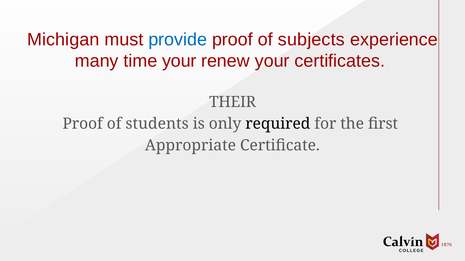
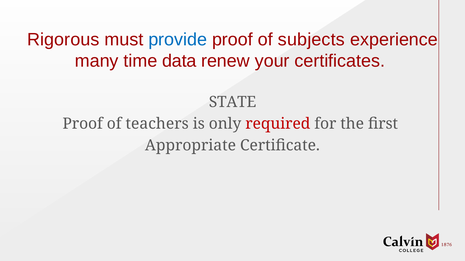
Michigan: Michigan -> Rigorous (63, 40)
time your: your -> data (179, 61)
THEIR: THEIR -> STATE (233, 102)
students: students -> teachers (157, 124)
required colour: black -> red (278, 124)
